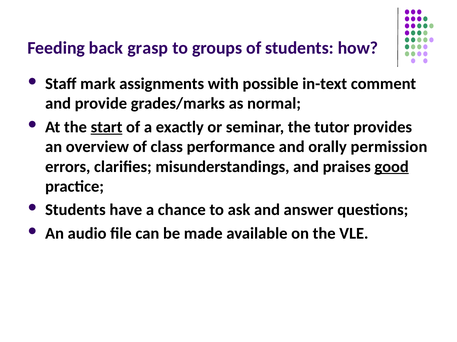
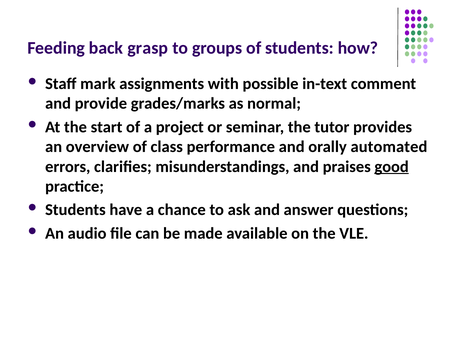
start underline: present -> none (107, 127)
exactly: exactly -> project (180, 127)
permission: permission -> automated (389, 147)
